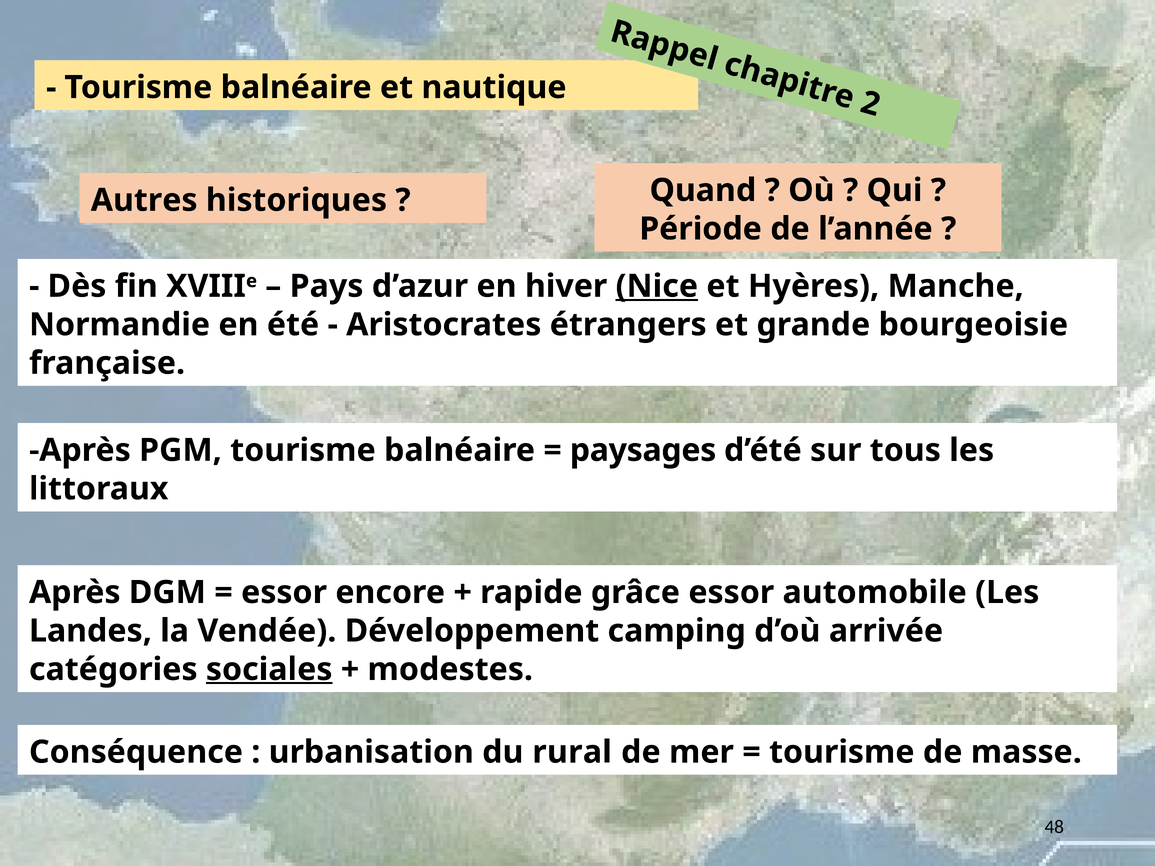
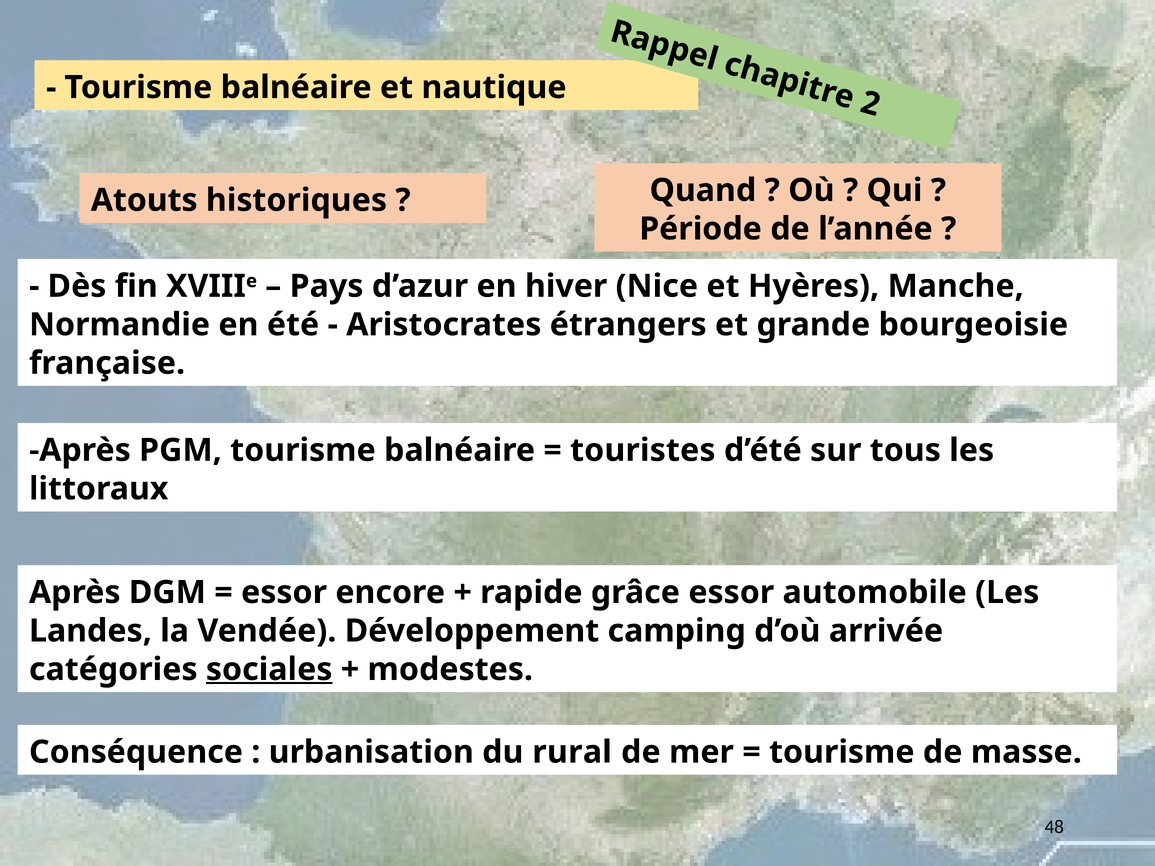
Autres: Autres -> Atouts (144, 200)
Nice underline: present -> none (657, 286)
paysages: paysages -> touristes (643, 450)
